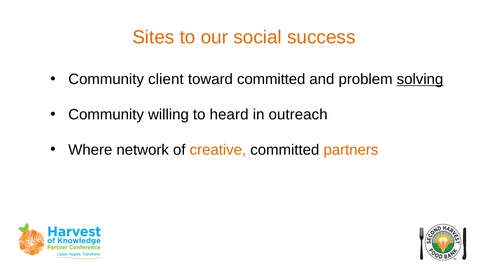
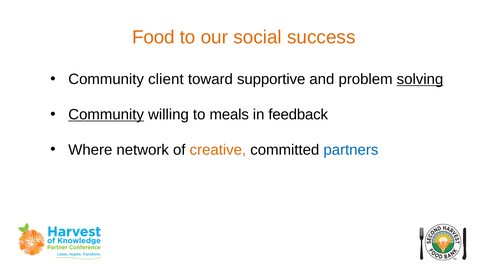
Sites: Sites -> Food (154, 37)
toward committed: committed -> supportive (271, 79)
Community underline: none -> present (106, 115)
heard: heard -> meals (229, 115)
outreach: outreach -> feedback (298, 115)
partners colour: orange -> blue (351, 150)
